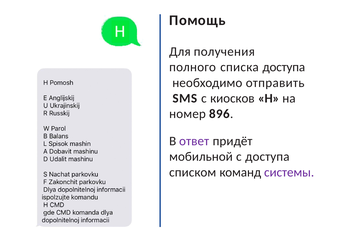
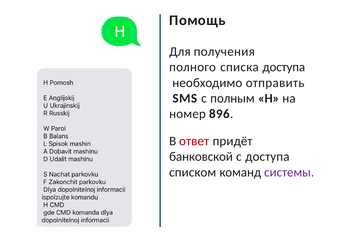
киосков: киосков -> полным (232, 98)
ответ colour: purple -> red (194, 141)
мобильной: мобильной -> банковской (201, 157)
